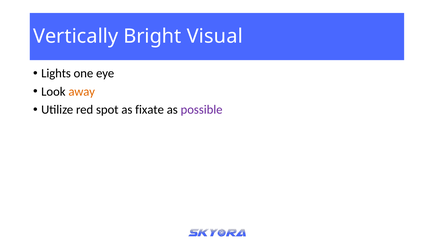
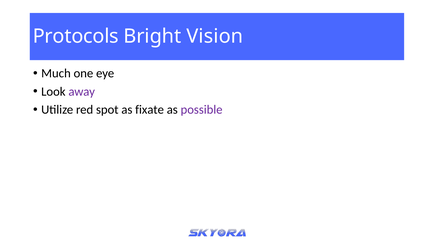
Vertically: Vertically -> Protocols (76, 36)
Visual: Visual -> Vision (215, 36)
Lights: Lights -> Much (56, 73)
away colour: orange -> purple (82, 92)
